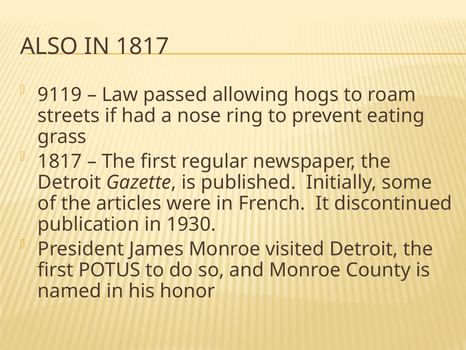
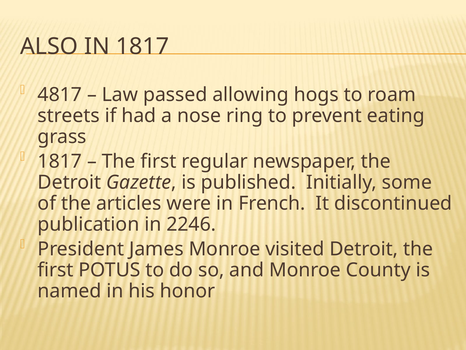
9119: 9119 -> 4817 (60, 95)
1930: 1930 -> 2246 (191, 224)
